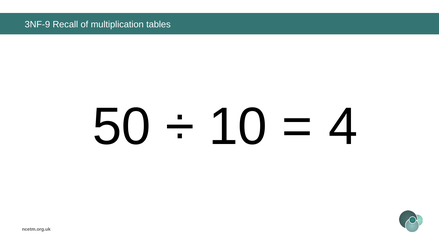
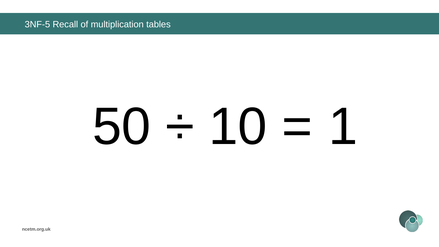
3NF-9: 3NF-9 -> 3NF-5 (37, 24)
4: 4 -> 1 (343, 127)
